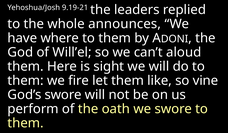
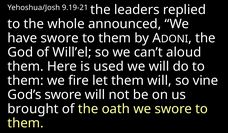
announces: announces -> announced (125, 24)
have where: where -> swore (60, 38)
sight: sight -> used (109, 67)
them like: like -> will (159, 81)
perform: perform -> brought (33, 109)
